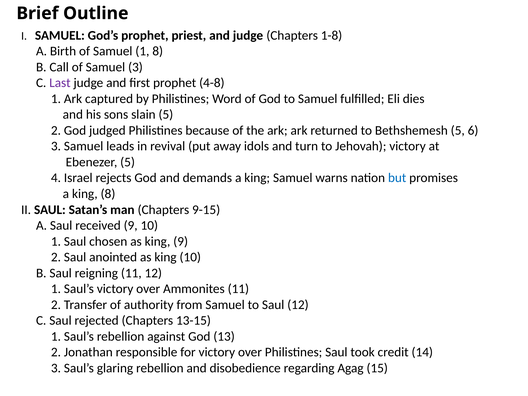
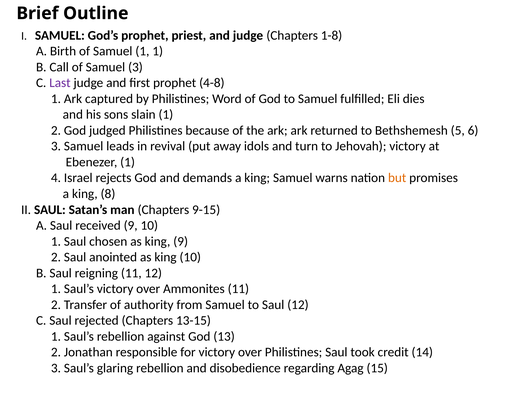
1 8: 8 -> 1 (158, 51)
slain 5: 5 -> 1 (166, 115)
Ebenezer 5: 5 -> 1 (128, 162)
but colour: blue -> orange (397, 178)
